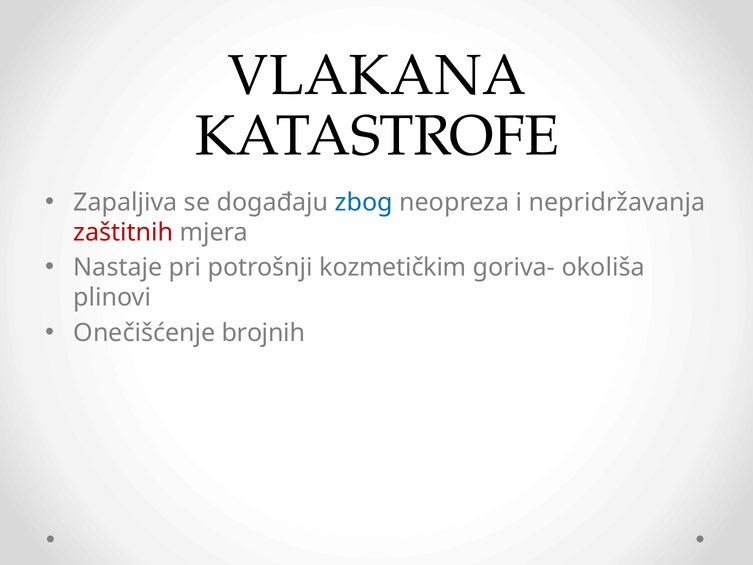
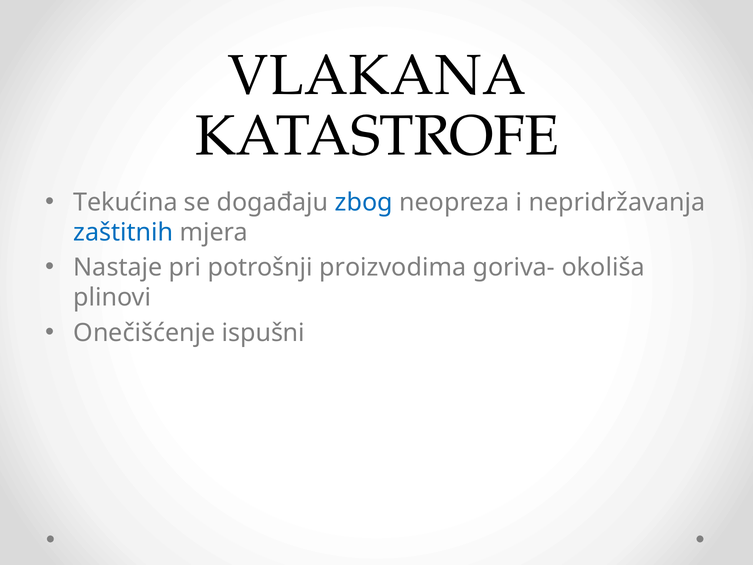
Zapaljiva: Zapaljiva -> Tekućina (126, 202)
zaštitnih colour: red -> blue (123, 232)
kozmetičkim: kozmetičkim -> proizvodima (393, 267)
brojnih: brojnih -> ispušni (263, 333)
